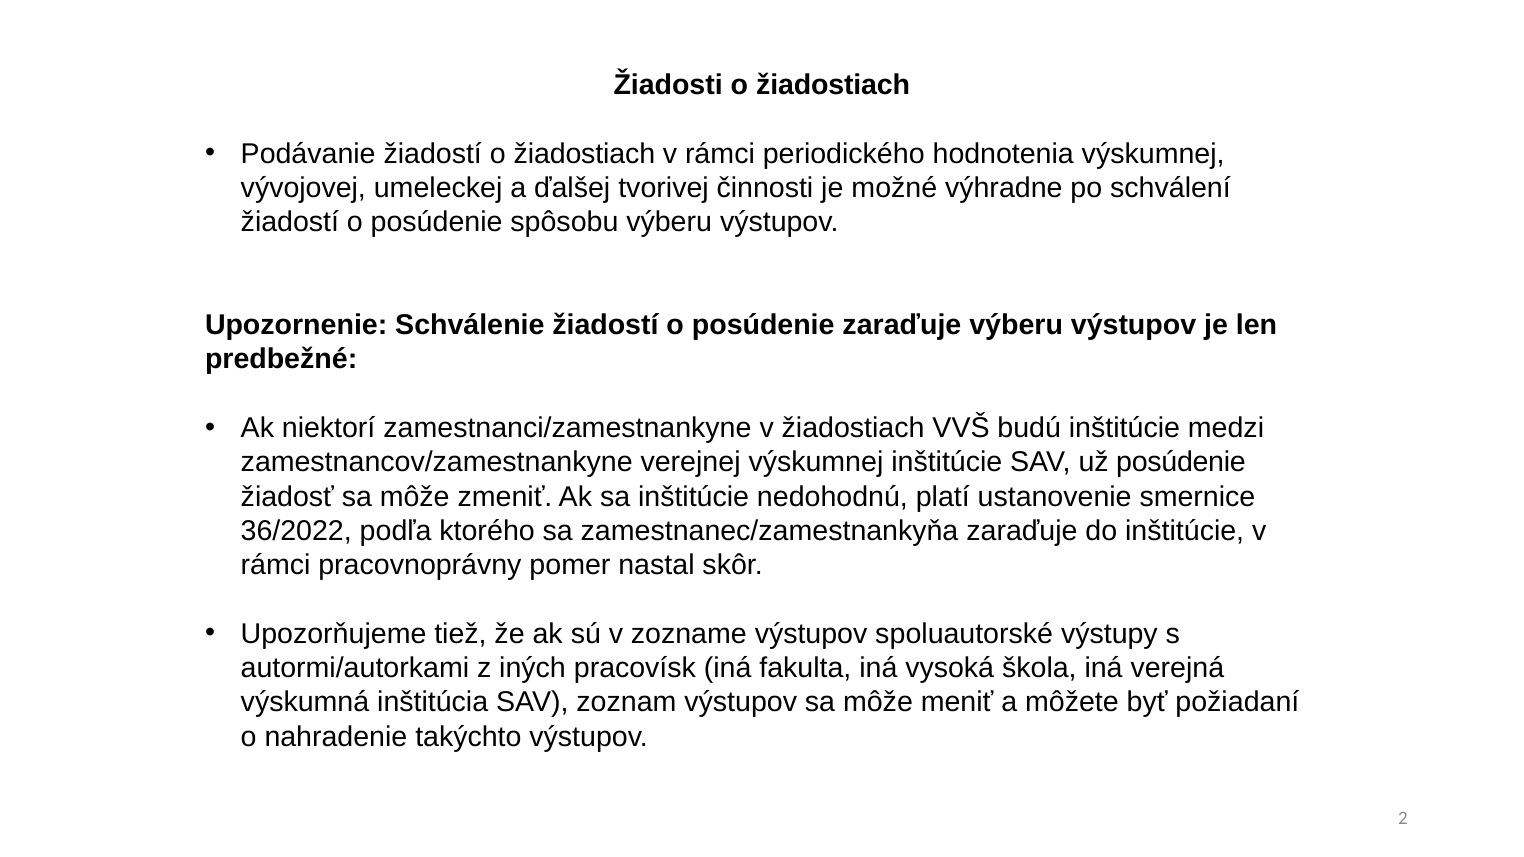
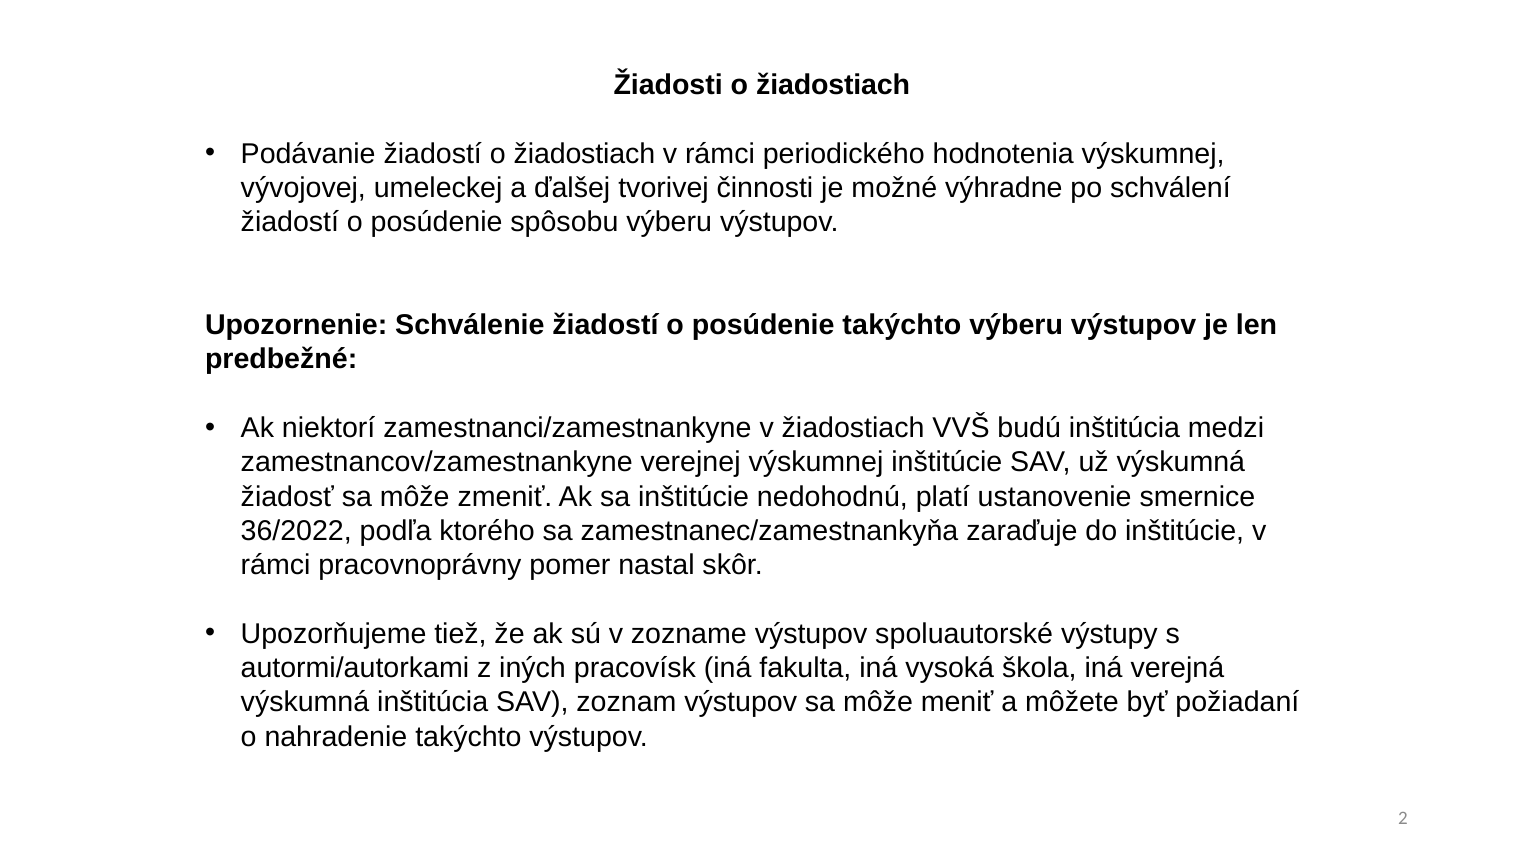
posúdenie zaraďuje: zaraďuje -> takýchto (902, 325)
budú inštitúcie: inštitúcie -> inštitúcia (1124, 428)
už posúdenie: posúdenie -> výskumná (1181, 463)
